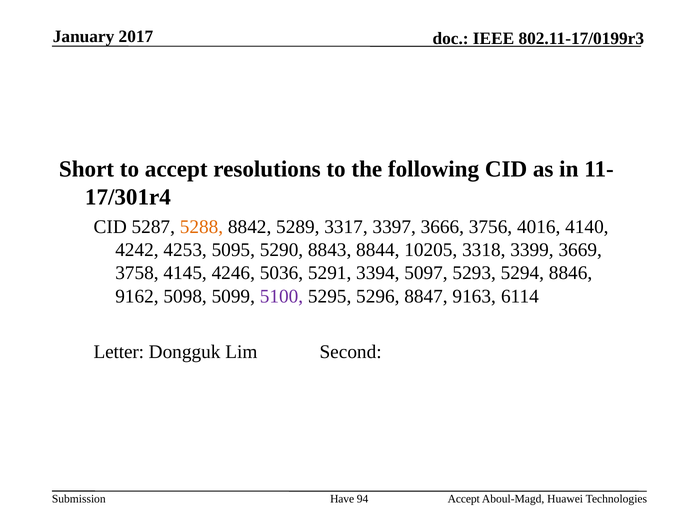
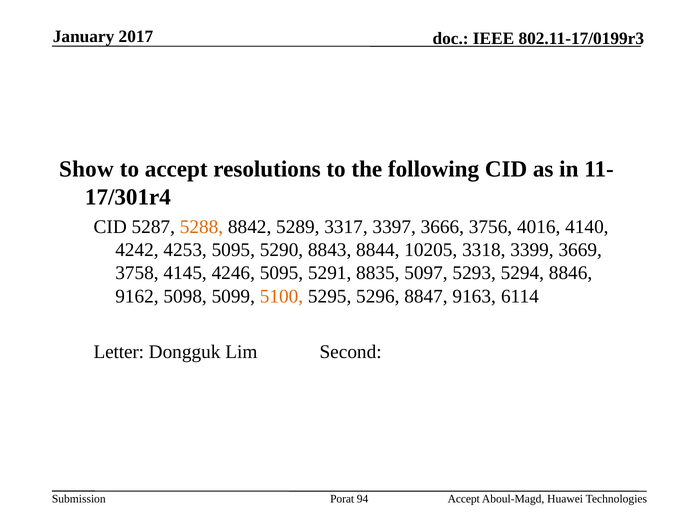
Short: Short -> Show (86, 169)
4246 5036: 5036 -> 5095 (281, 273)
3394: 3394 -> 8835 (378, 273)
5100 colour: purple -> orange (281, 296)
Have: Have -> Porat (342, 498)
